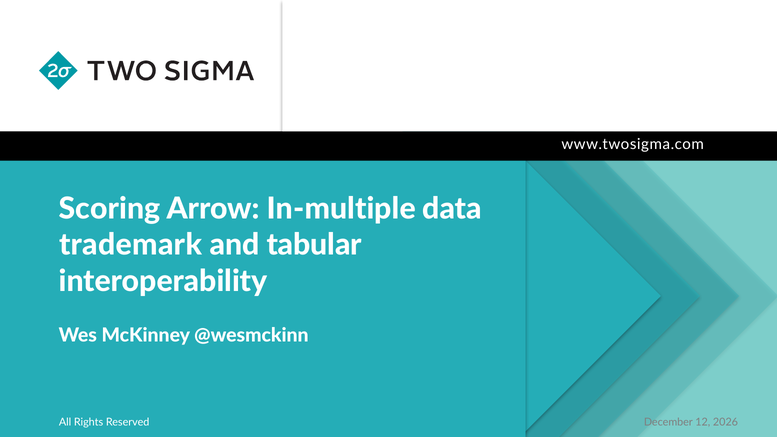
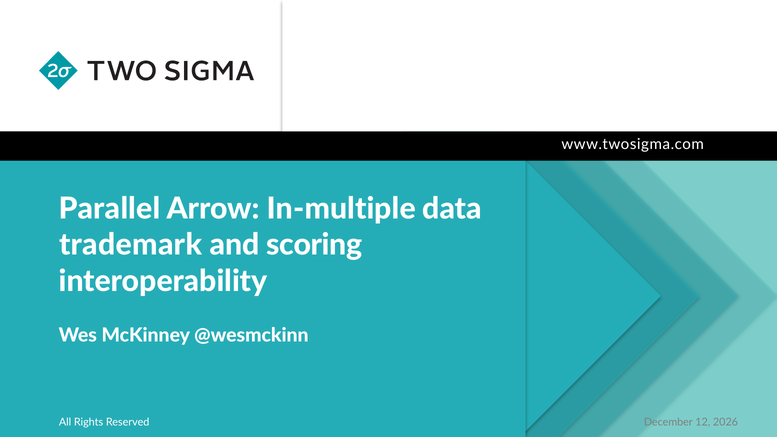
Scoring: Scoring -> Parallel (110, 209)
tabular: tabular -> scoring (314, 245)
